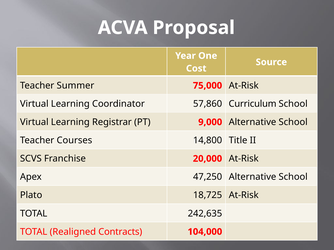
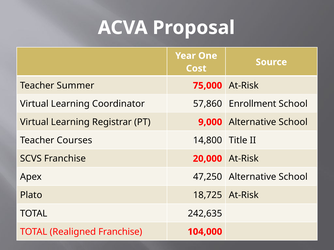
Curriculum: Curriculum -> Enrollment (253, 104)
Realigned Contracts: Contracts -> Franchise (120, 232)
